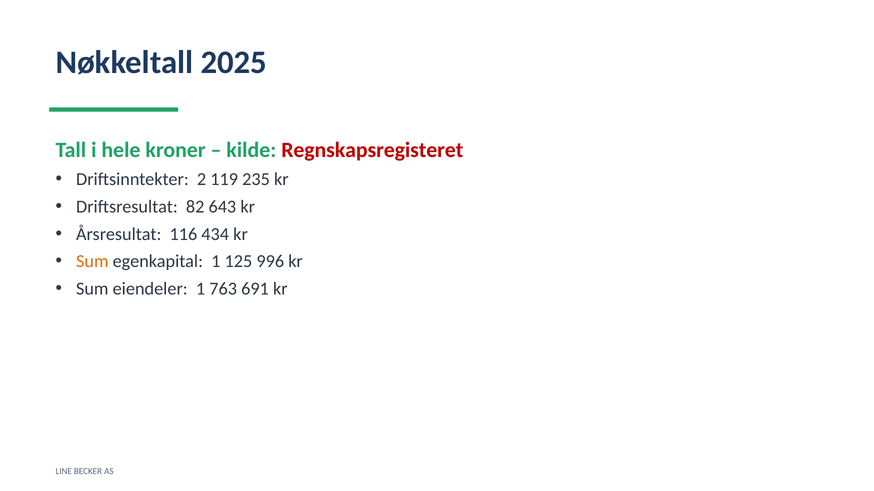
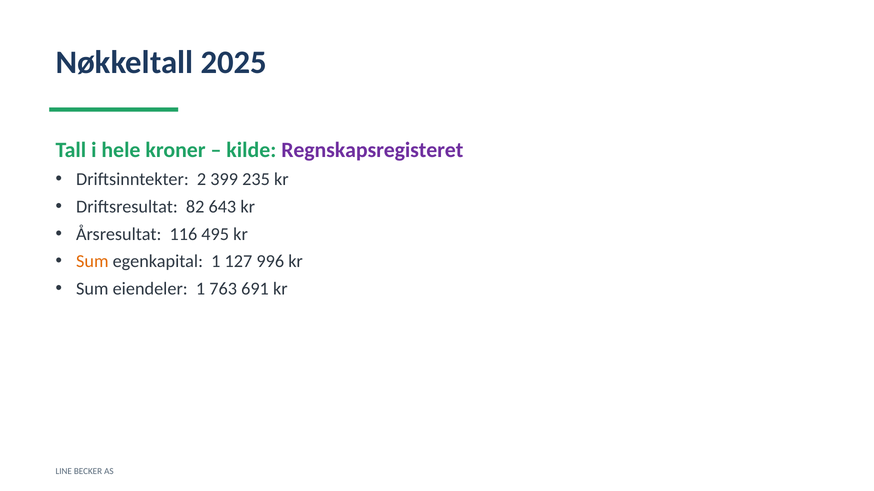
Regnskapsregisteret colour: red -> purple (372, 150)
119: 119 -> 399 (224, 180)
434: 434 -> 495 (215, 234)
125: 125 -> 127 (238, 262)
